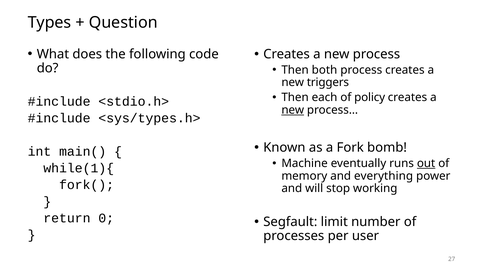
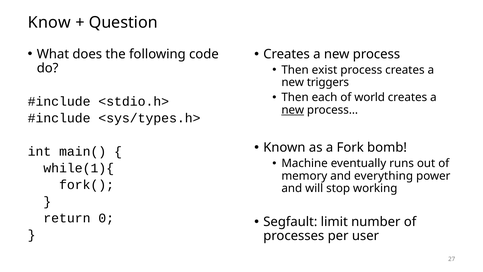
Types: Types -> Know (49, 23)
both: both -> exist (324, 70)
policy: policy -> world (370, 97)
out underline: present -> none (426, 163)
